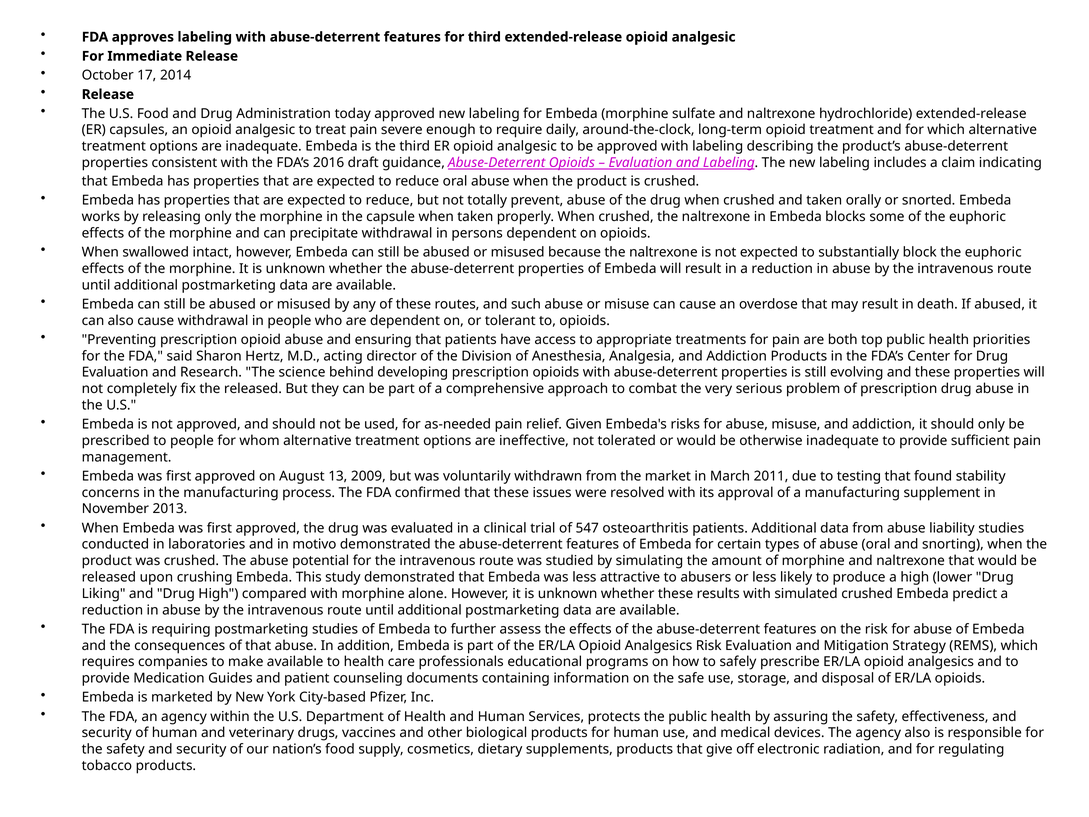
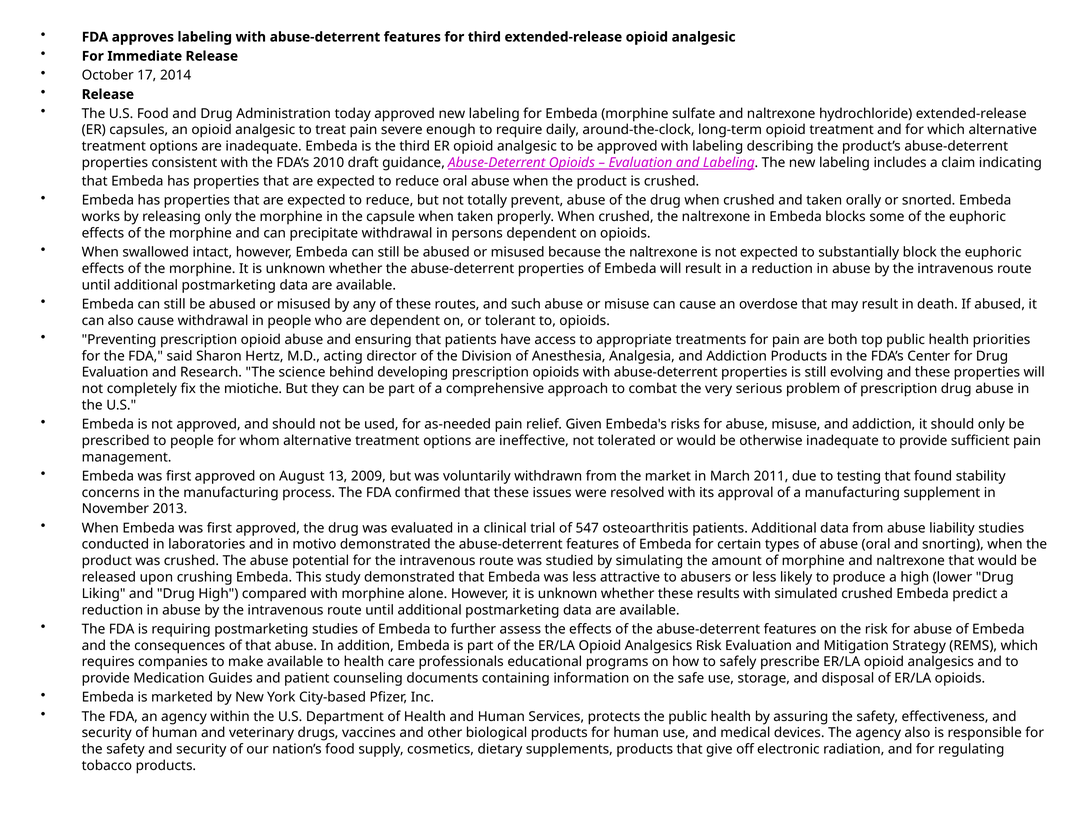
2016: 2016 -> 2010 (329, 163)
the released: released -> miotiche (253, 389)
